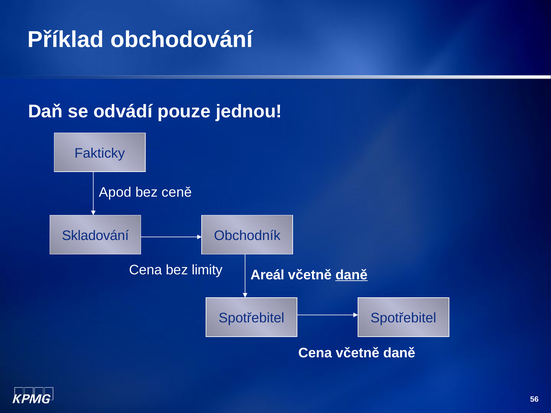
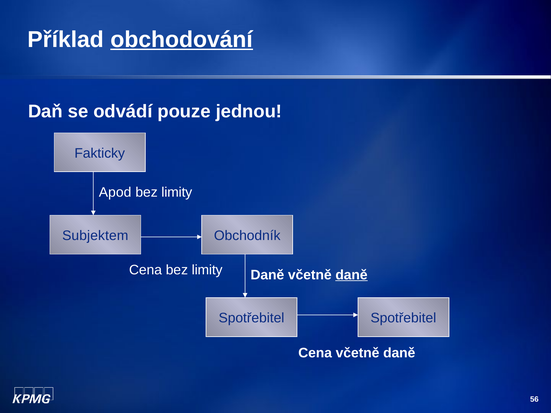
obchodování underline: none -> present (182, 40)
ceně: ceně -> limity (177, 193)
Skladování: Skladování -> Subjektem (95, 236)
Areál: Areál -> Daně (267, 275)
